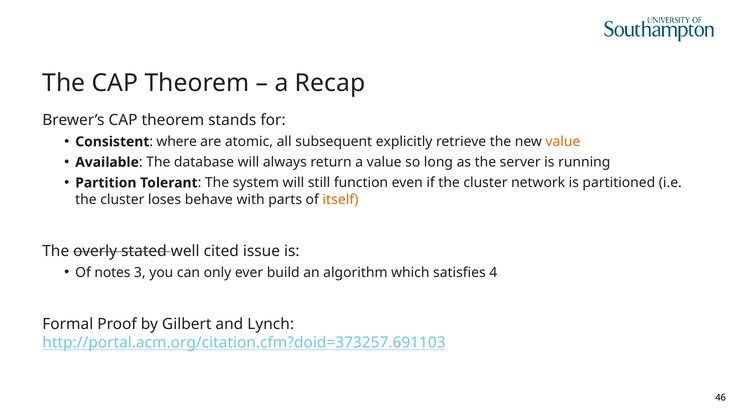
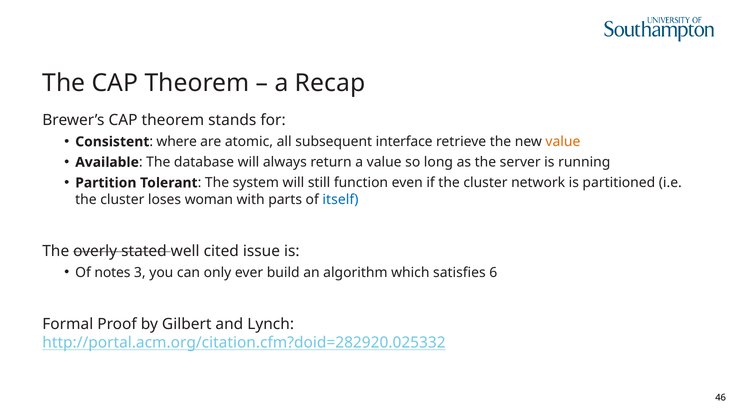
explicitly: explicitly -> interface (404, 142)
behave: behave -> woman (209, 200)
itself colour: orange -> blue (340, 200)
4: 4 -> 6 (493, 273)
http://portal.acm.org/citation.cfm?doid=373257.691103: http://portal.acm.org/citation.cfm?doid=373257.691103 -> http://portal.acm.org/citation.cfm?doid=282920.025332 (244, 343)
